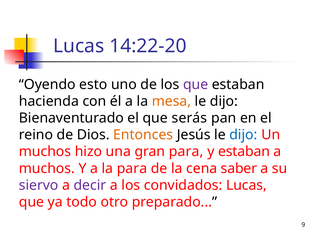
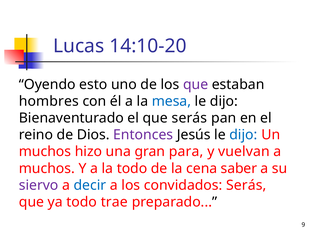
14:22-20: 14:22-20 -> 14:10-20 (148, 46)
hacienda: hacienda -> hombres (49, 101)
mesa colour: orange -> blue (171, 101)
Entonces colour: orange -> purple (143, 135)
y estaban: estaban -> vuelvan (244, 152)
la para: para -> todo (132, 169)
decir colour: purple -> blue (90, 185)
convidados Lucas: Lucas -> Serás (246, 185)
otro: otro -> trae (114, 202)
